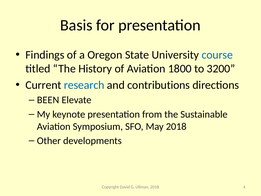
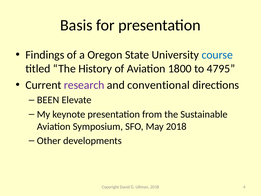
3200: 3200 -> 4795 (221, 69)
research colour: blue -> purple (84, 85)
contributions: contributions -> conventional (159, 85)
